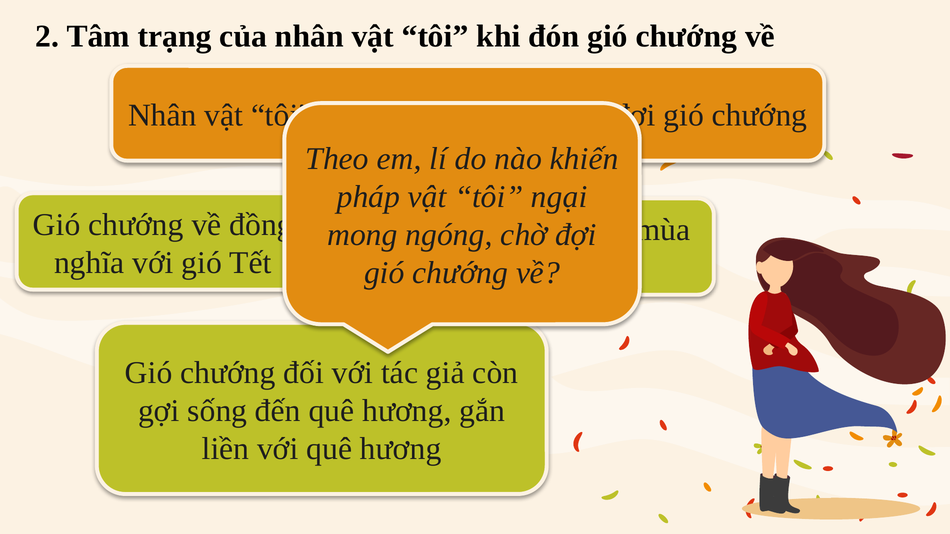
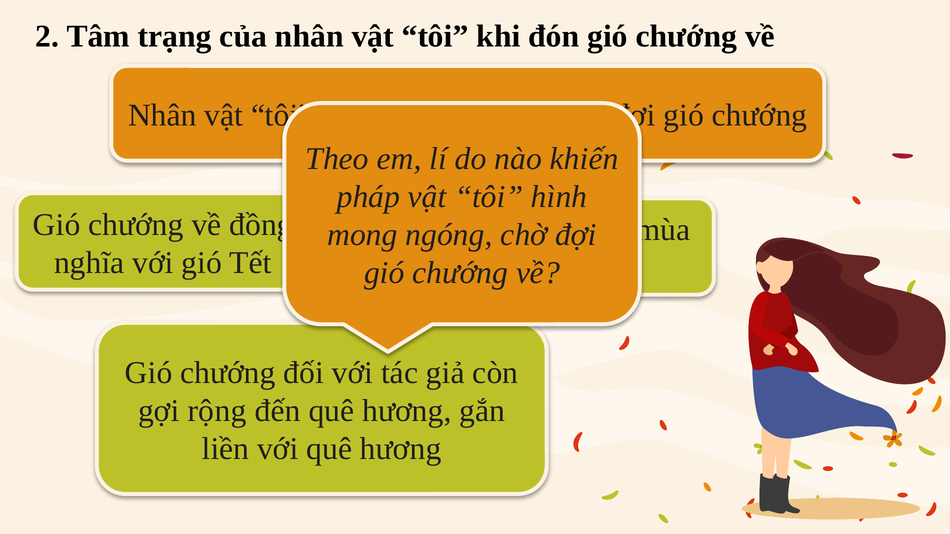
ngại: ngại -> hình (559, 197)
sống: sống -> rộng (217, 411)
